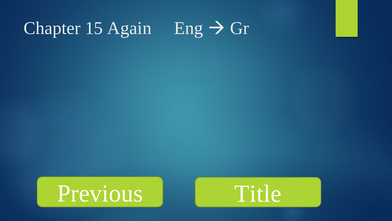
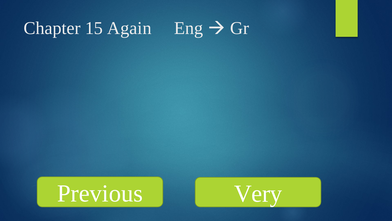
Title: Title -> Very (258, 193)
